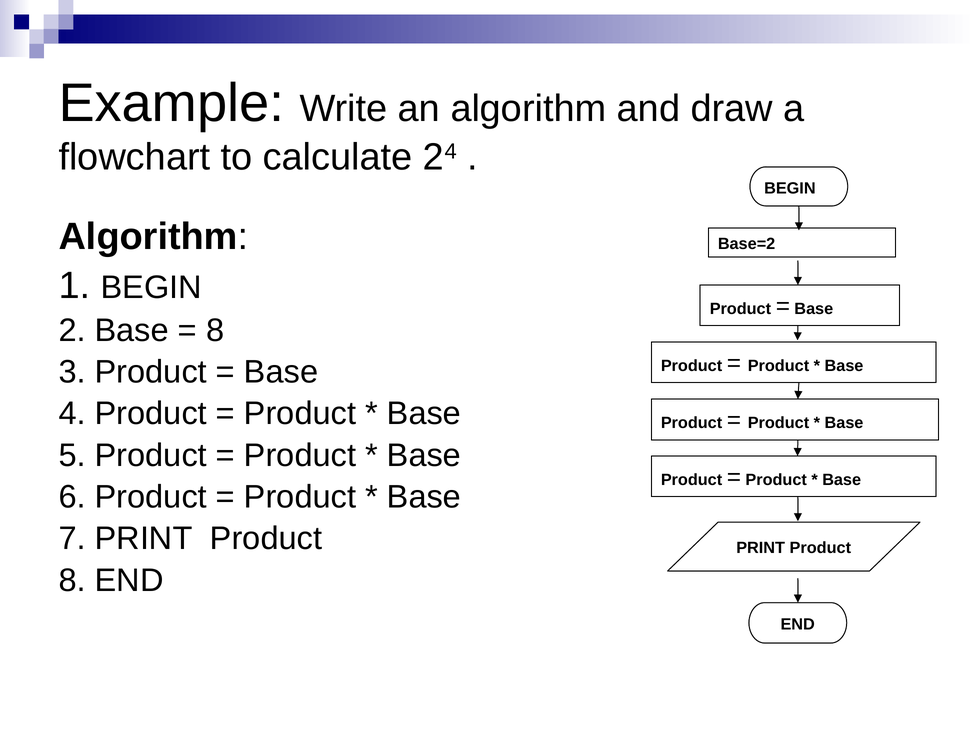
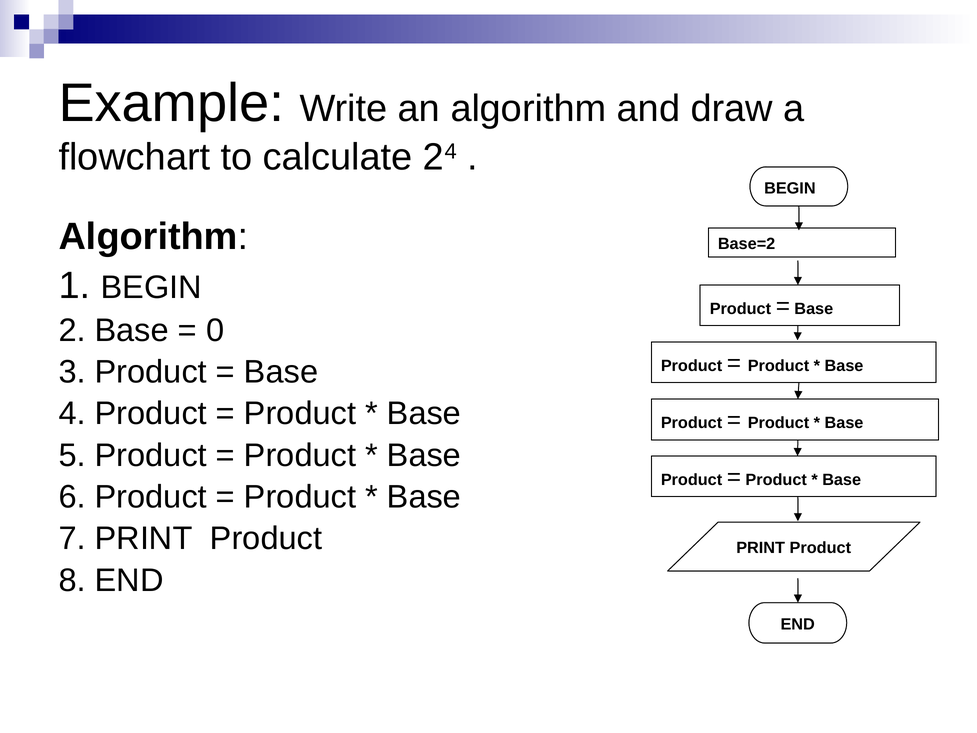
8: 8 -> 0 (215, 330)
